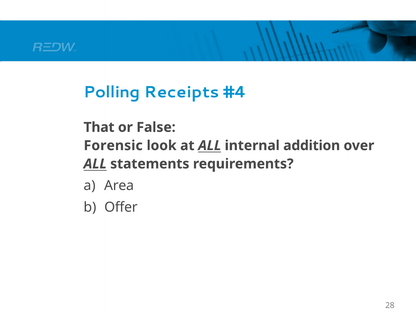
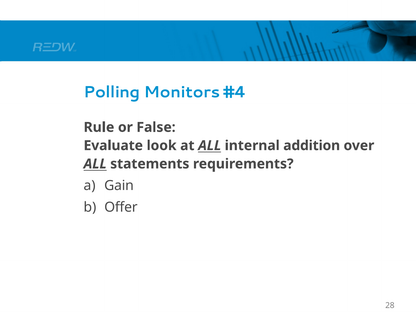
Receipts: Receipts -> Monitors (182, 92)
That: That -> Rule (99, 127)
Forensic: Forensic -> Evaluate (113, 146)
Area: Area -> Gain (119, 186)
